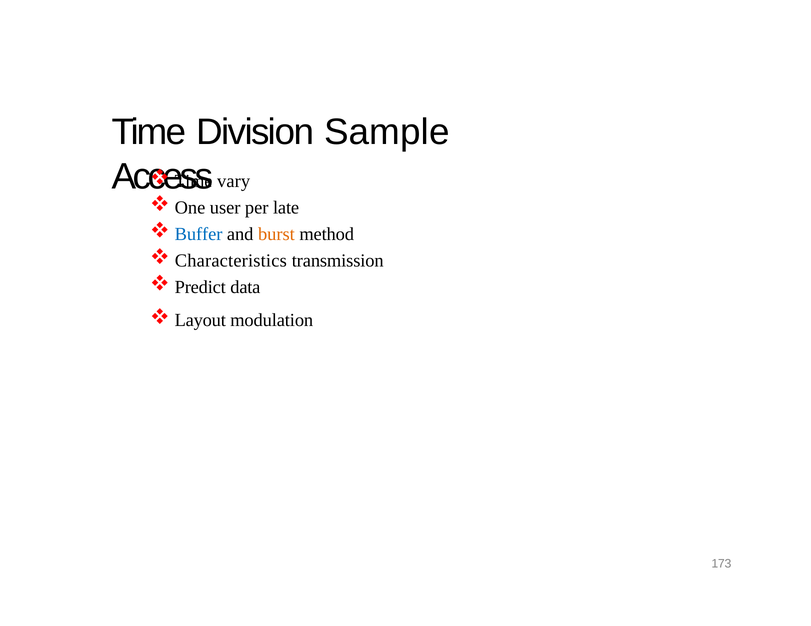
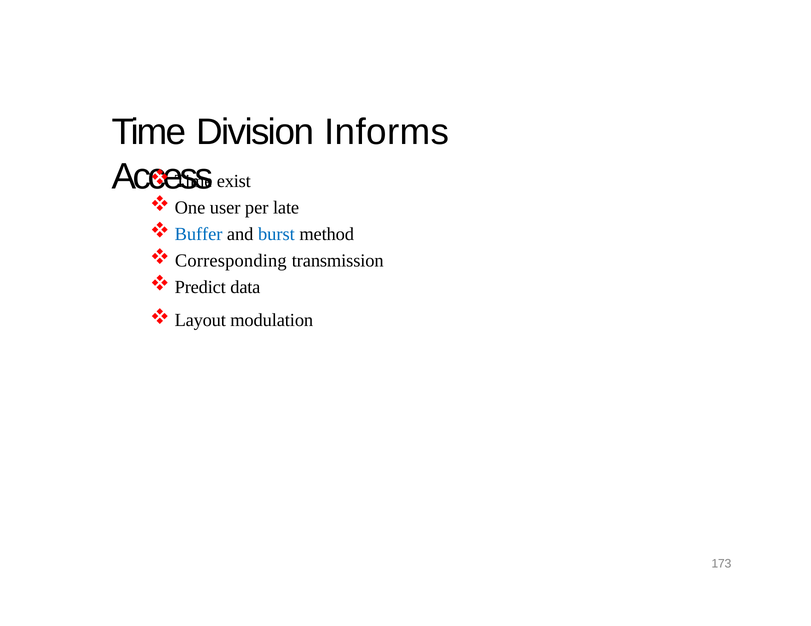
Sample: Sample -> Informs (387, 132)
vary: vary -> exist (234, 181)
burst colour: orange -> blue (276, 234)
Characteristics: Characteristics -> Corresponding (231, 261)
